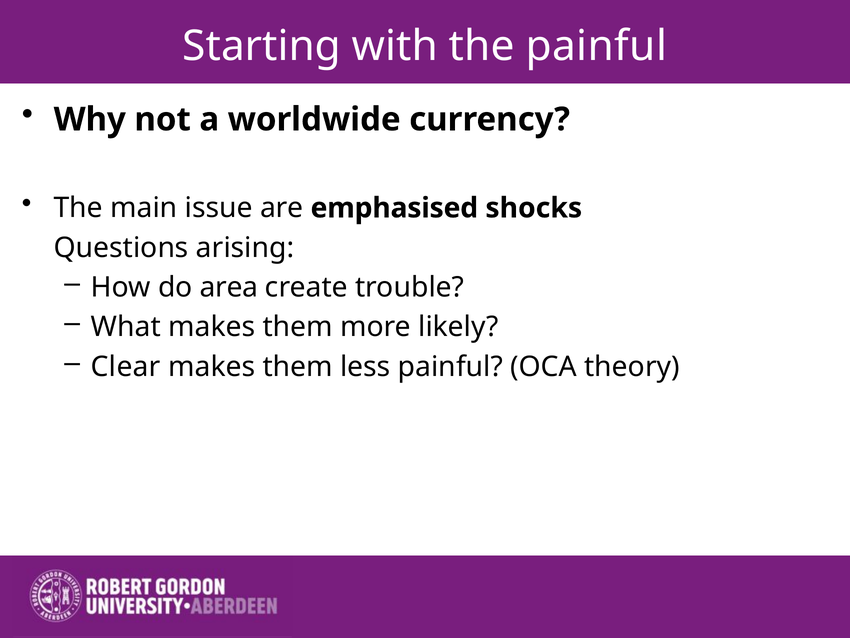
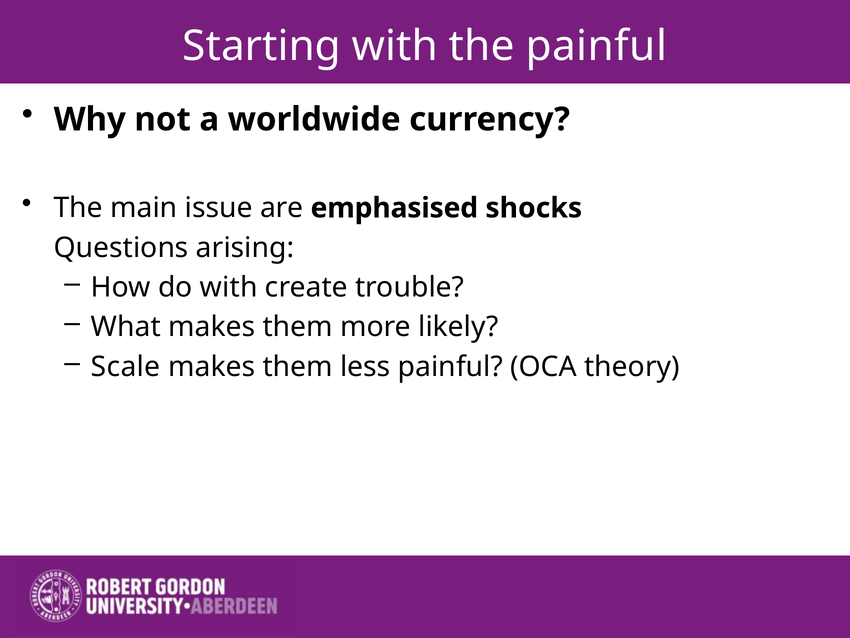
do area: area -> with (229, 287)
Clear: Clear -> Scale (126, 366)
